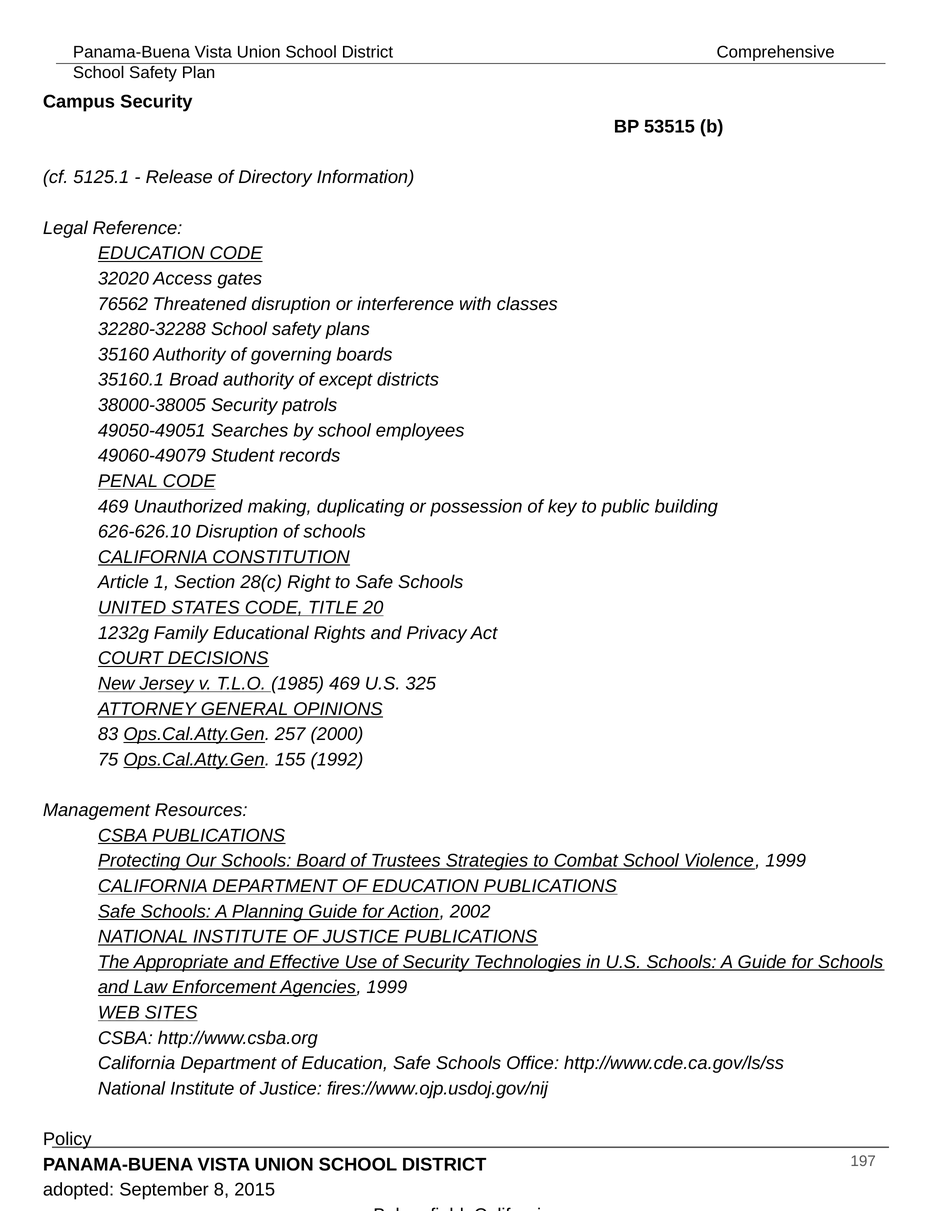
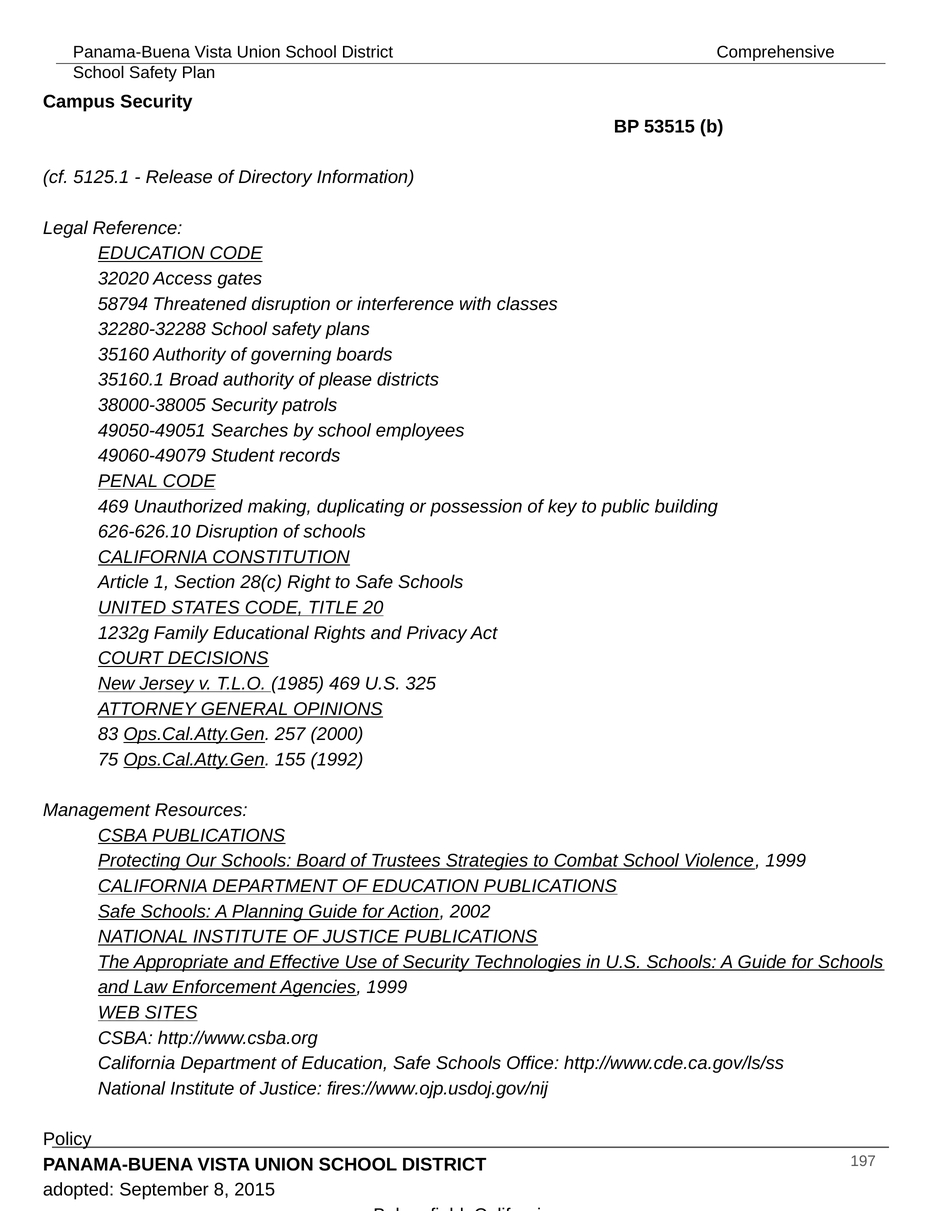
76562: 76562 -> 58794 (123, 304)
except: except -> please (345, 380)
